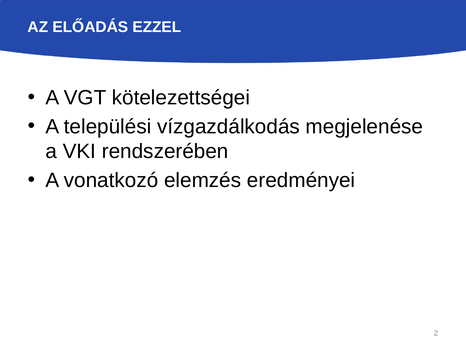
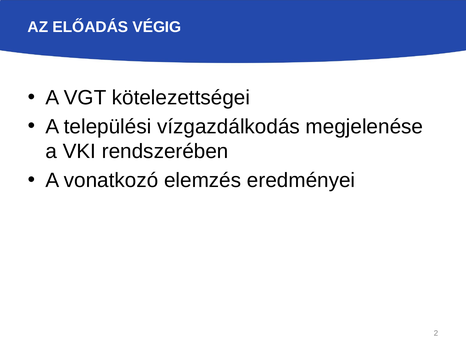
EZZEL: EZZEL -> VÉGIG (157, 27)
